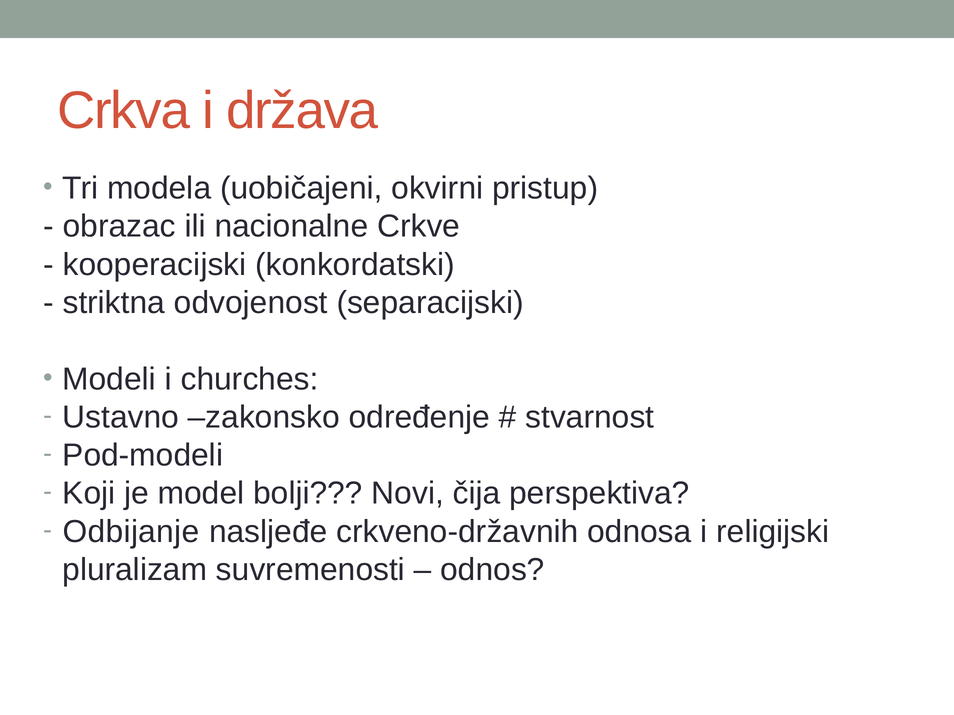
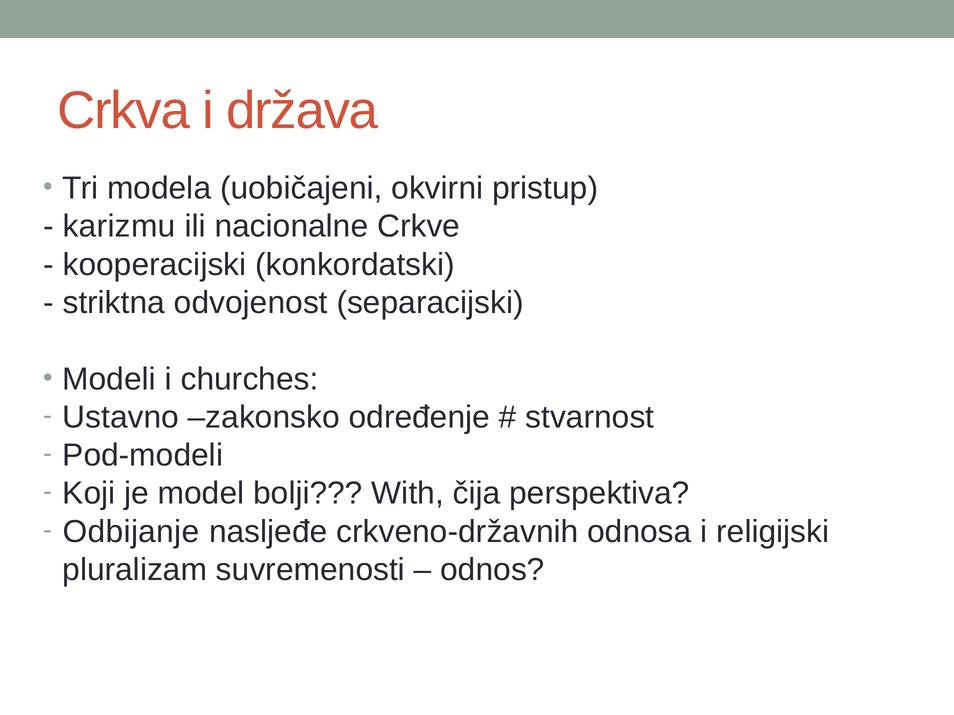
obrazac: obrazac -> karizmu (119, 227)
Novi: Novi -> With (408, 494)
